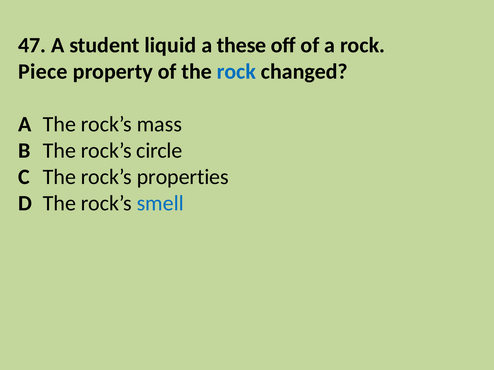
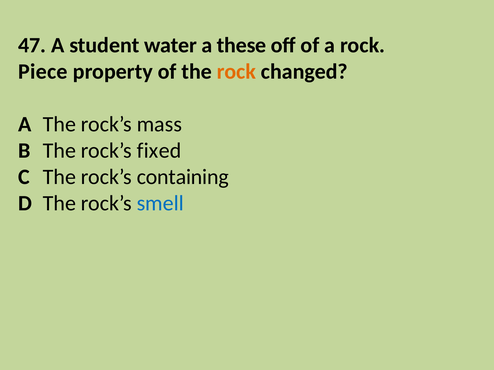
liquid: liquid -> water (171, 45)
rock colour: blue -> orange (236, 72)
circle: circle -> fixed (159, 151)
properties: properties -> containing (183, 177)
